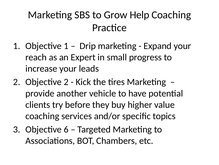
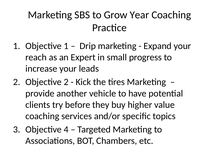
Help: Help -> Year (139, 15)
6: 6 -> 4 (66, 129)
